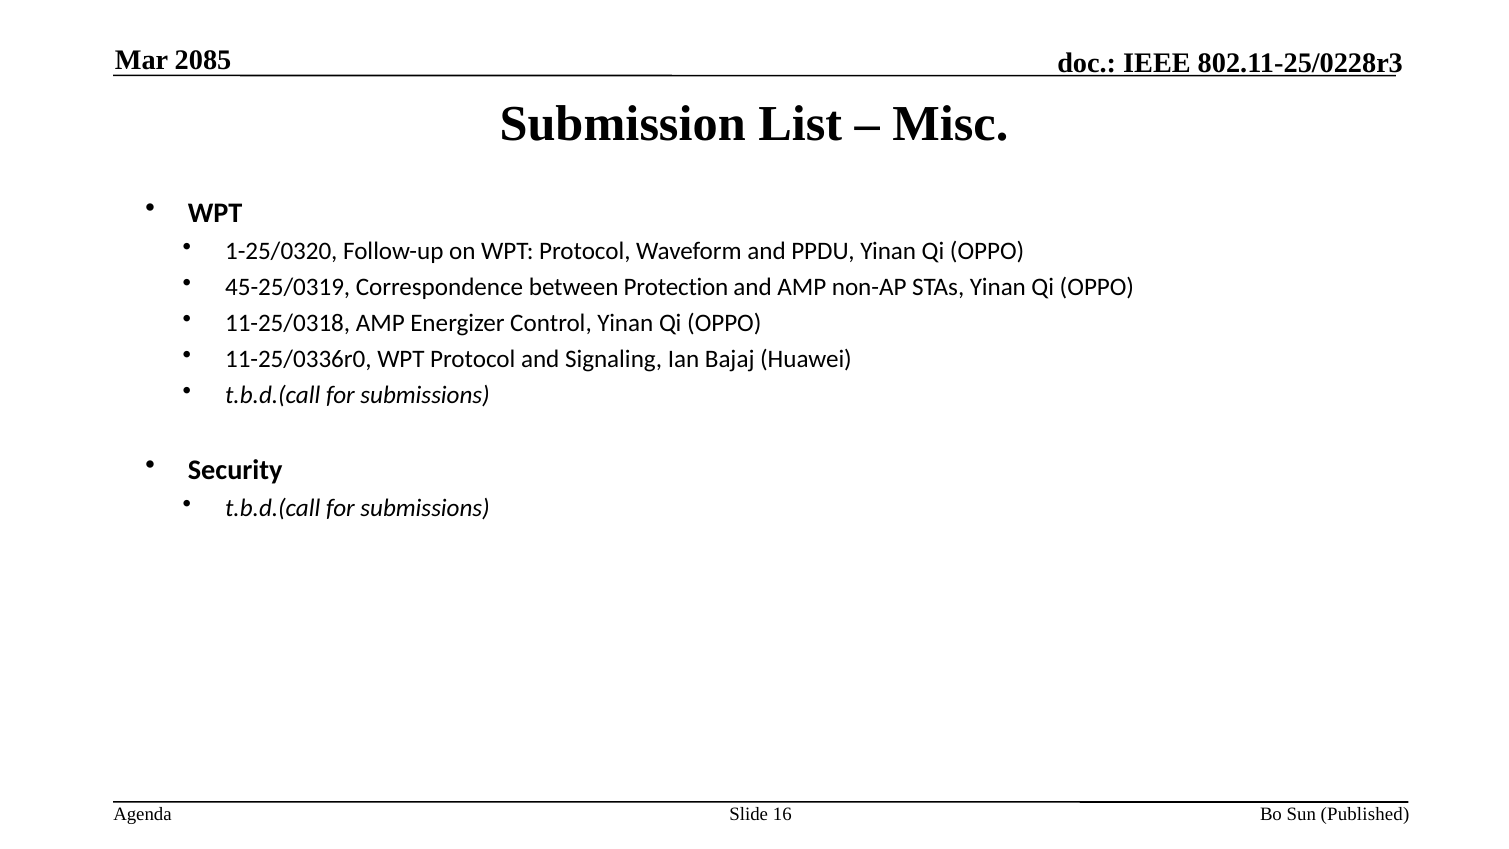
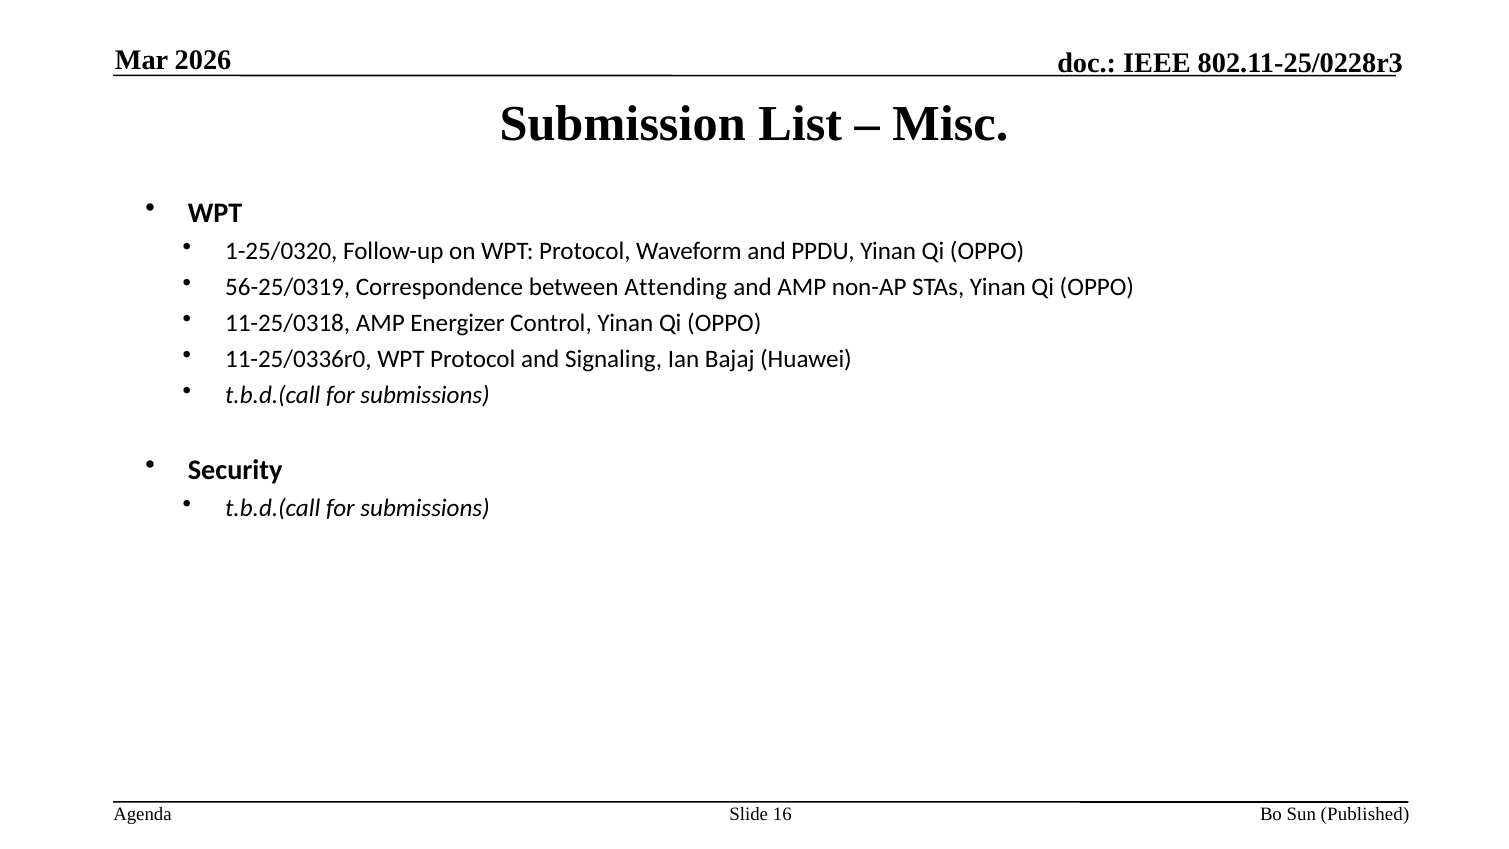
2085: 2085 -> 2026 (203, 60)
45-25/0319: 45-25/0319 -> 56-25/0319 (288, 287)
Protection: Protection -> Attending (676, 287)
